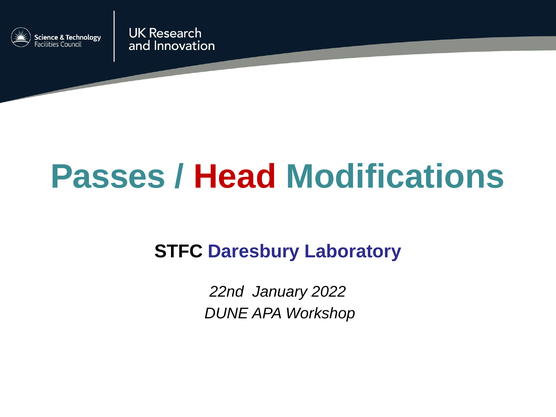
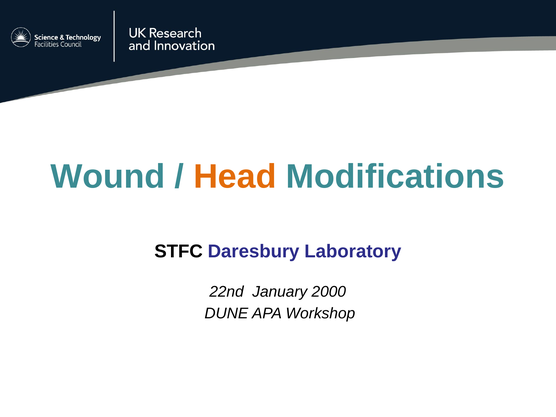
Passes: Passes -> Wound (108, 177)
Head colour: red -> orange (235, 177)
2022: 2022 -> 2000 (329, 292)
